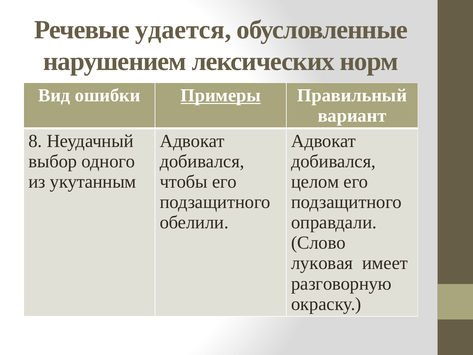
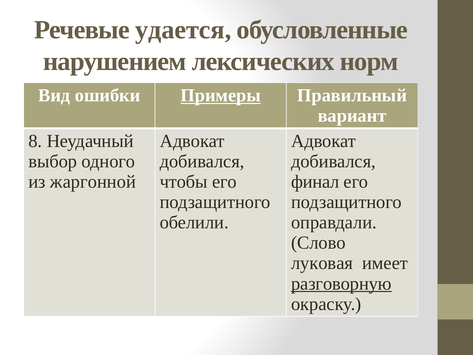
укутанным: укутанным -> жаргонной (93, 182)
целом: целом -> финал (315, 182)
разговорную underline: none -> present (341, 283)
